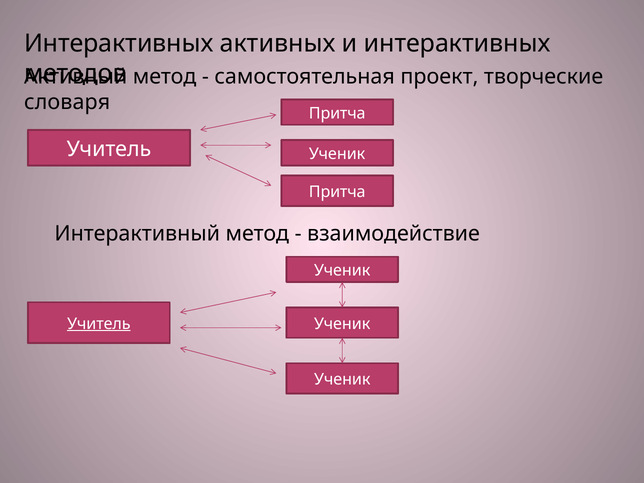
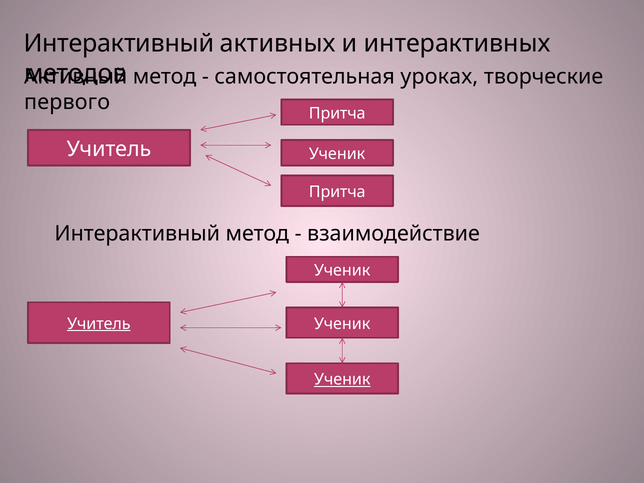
Интерактивных: Интерактивных -> Интерактивный (119, 43)
проект: проект -> уроках (439, 76)
словаря: словаря -> первого (67, 102)
Ученик underline: none -> present (342, 380)
